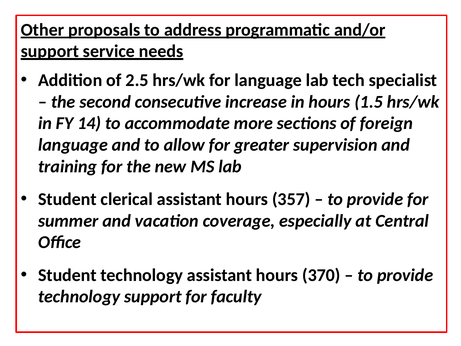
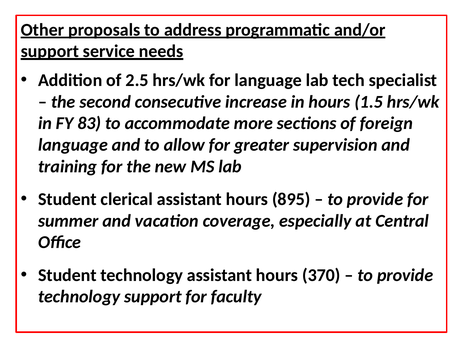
14: 14 -> 83 (89, 123)
357: 357 -> 895 (291, 199)
